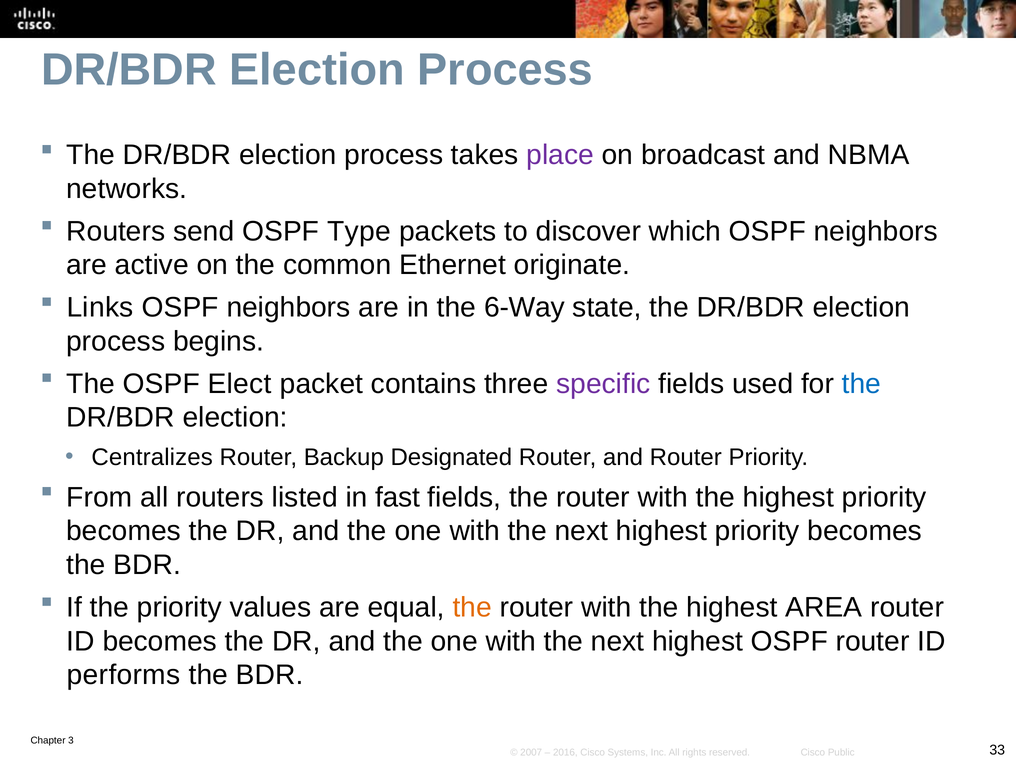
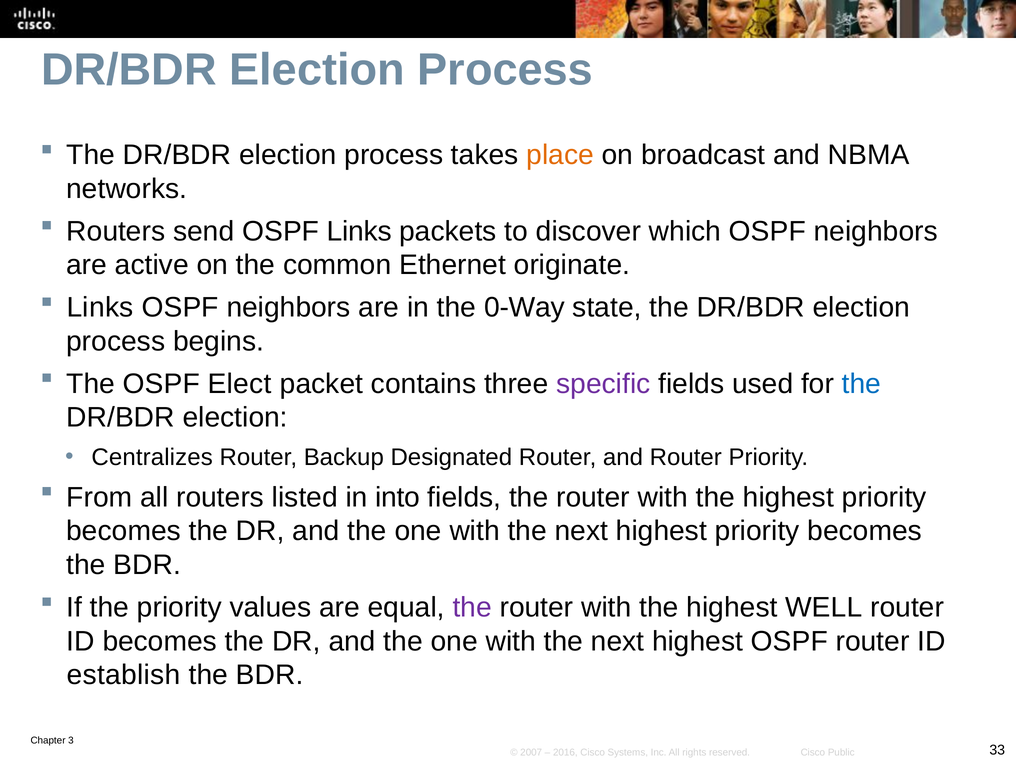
place colour: purple -> orange (560, 155)
OSPF Type: Type -> Links (359, 231)
6-Way: 6-Way -> 0-Way (524, 307)
fast: fast -> into (398, 497)
the colour: orange -> purple (472, 607)
AREA: AREA -> WELL (824, 607)
performs: performs -> establish (124, 675)
